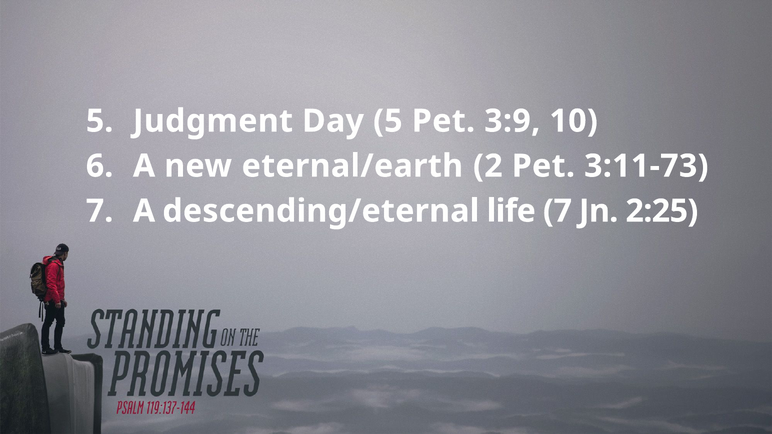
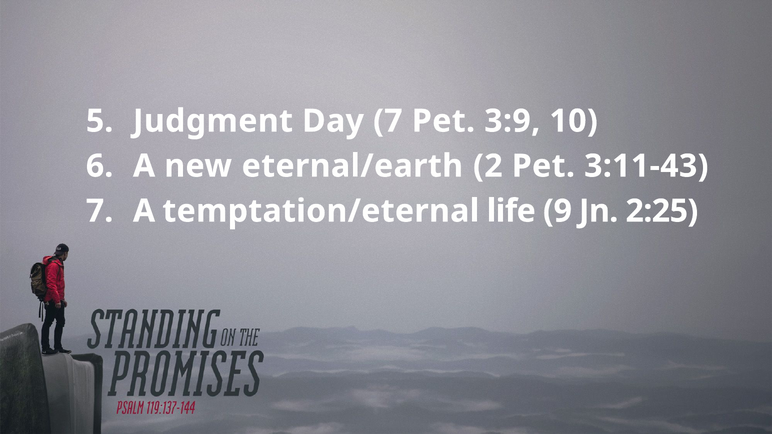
Day 5: 5 -> 7 (388, 121)
3:11-73: 3:11-73 -> 3:11-43 (646, 166)
descending/eternal: descending/eternal -> temptation/eternal (321, 211)
life 7: 7 -> 9 (557, 211)
